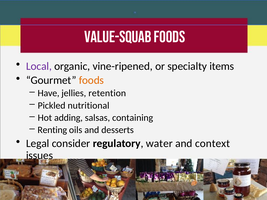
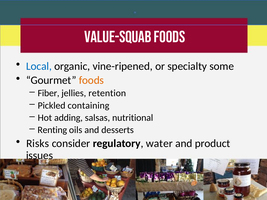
Local colour: purple -> blue (39, 66)
items: items -> some (222, 66)
Have: Have -> Fiber (49, 93)
nutritional: nutritional -> containing (88, 106)
containing: containing -> nutritional (133, 118)
Legal: Legal -> Risks (38, 144)
context: context -> product (213, 144)
